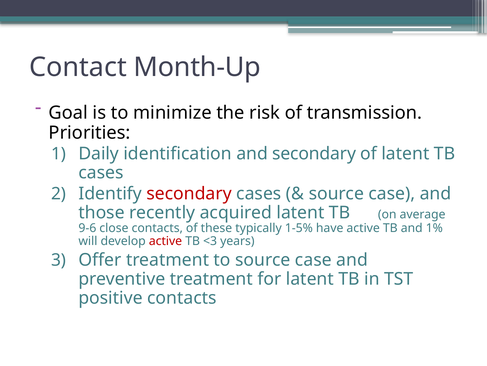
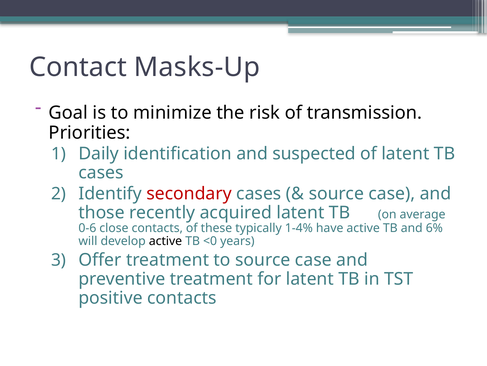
Month-Up: Month-Up -> Masks-Up (197, 67)
and secondary: secondary -> suspected (314, 154)
9-6: 9-6 -> 0-6 (87, 228)
1-5%: 1-5% -> 1-4% (299, 228)
1%: 1% -> 6% (434, 228)
active colour: red -> black (165, 241)
<3: <3 -> <0 (210, 241)
